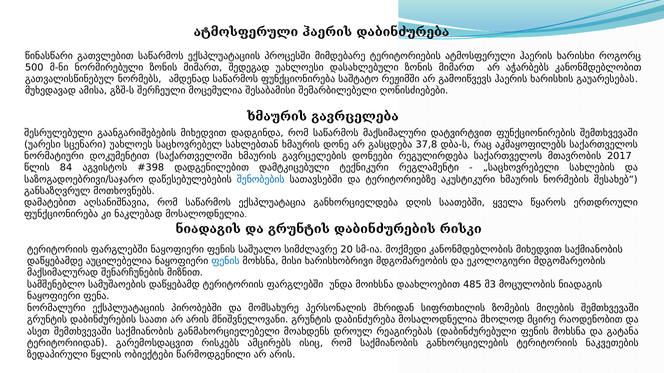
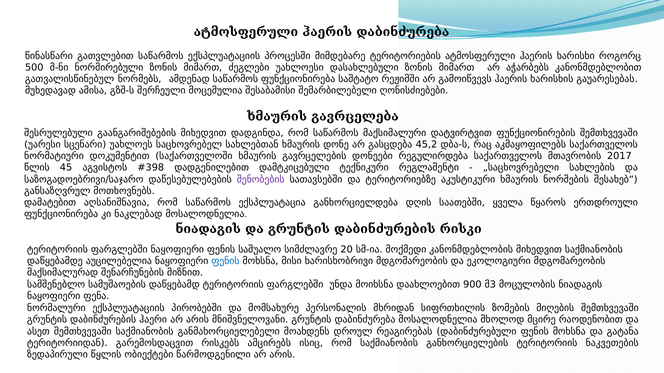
შედეგად: შედეგად -> ძეგლები (249, 68)
37,8: 37,8 -> 45,2 (426, 145)
84: 84 -> 45 (66, 168)
შენობების colour: blue -> purple (261, 180)
485: 485 -> 900 (472, 285)
საათი: საათი -> ჰაერი (153, 320)
